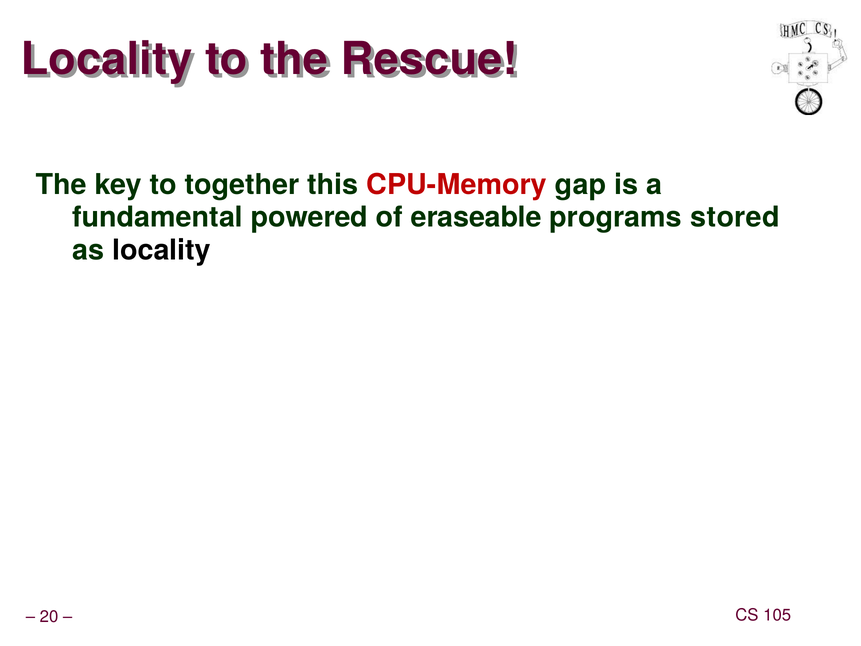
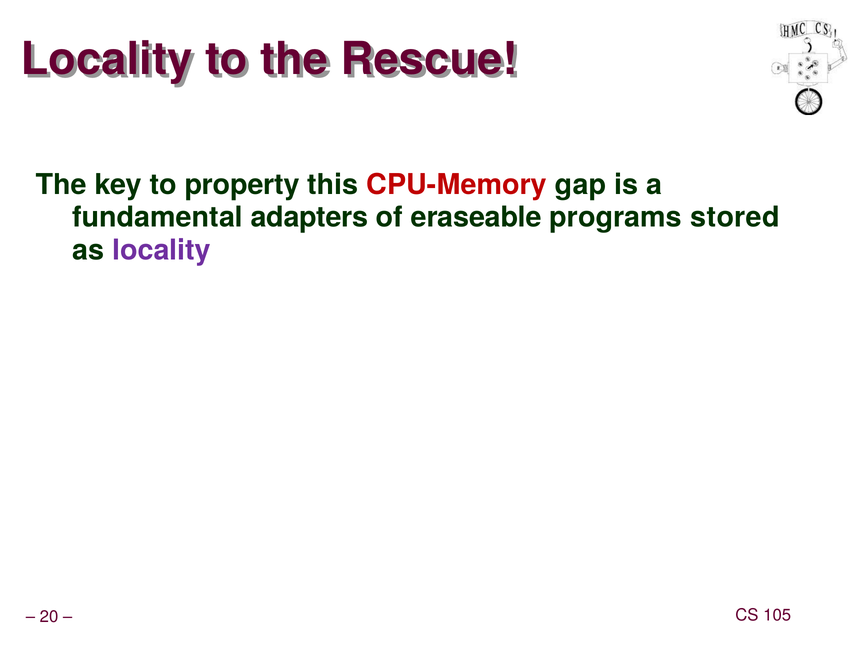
together: together -> property (242, 185)
powered: powered -> adapters (309, 217)
locality colour: black -> purple (162, 250)
